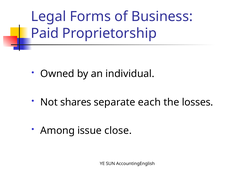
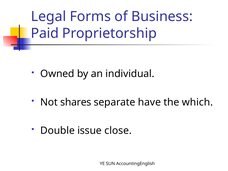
each: each -> have (149, 102)
losses: losses -> which (197, 102)
Among: Among -> Double (58, 131)
